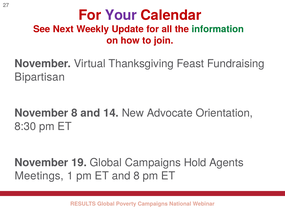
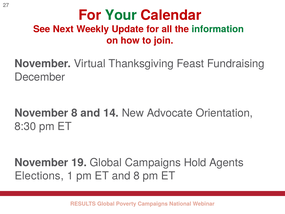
Your colour: purple -> green (121, 15)
Bipartisan: Bipartisan -> December (40, 77)
Meetings: Meetings -> Elections (39, 176)
